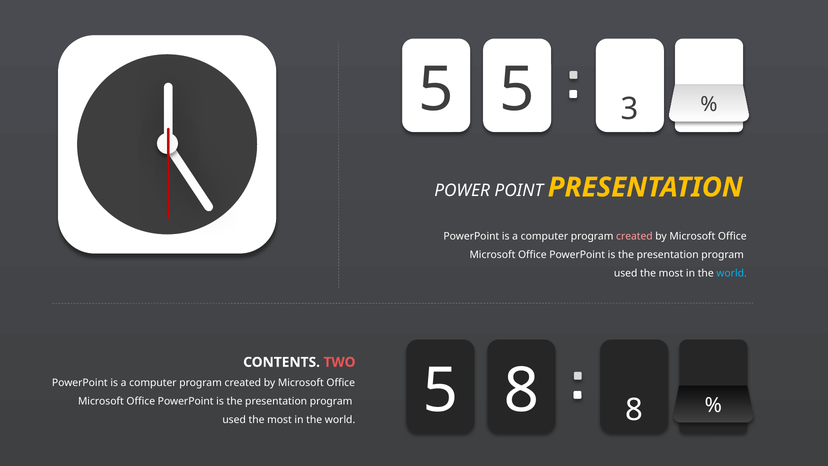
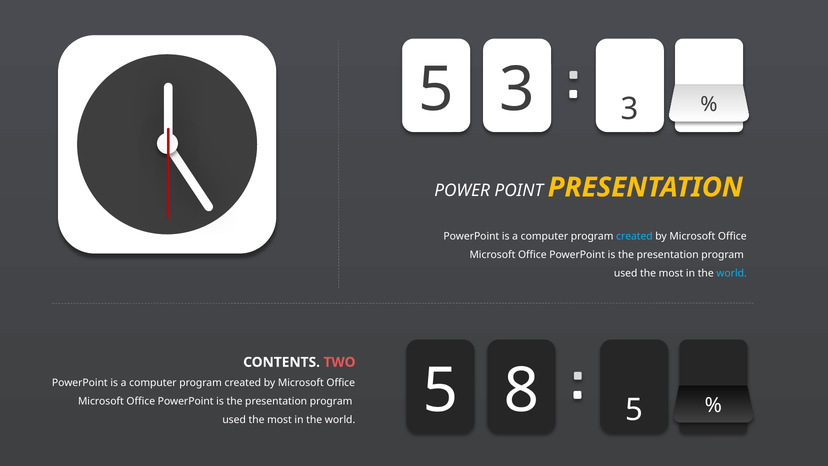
5 5: 5 -> 3 (517, 90)
created colour: pink -> light blue (634, 236)
8 8: 8 -> 5 (634, 410)
